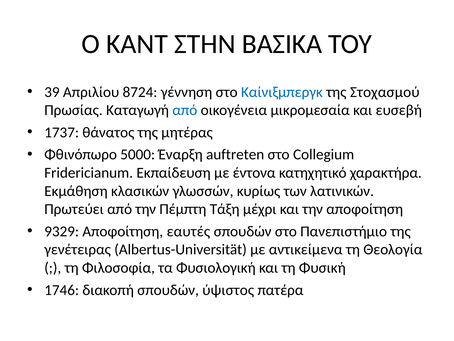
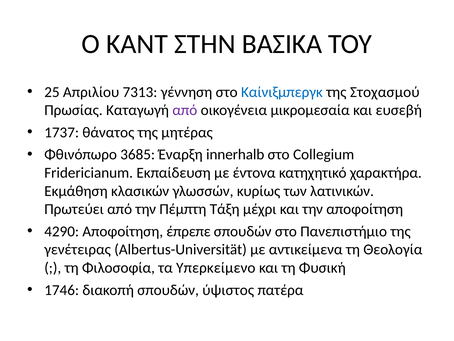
39: 39 -> 25 (52, 92)
8724: 8724 -> 7313 (140, 92)
από colour: blue -> purple (185, 110)
5000: 5000 -> 3685 (138, 154)
auftreten: auftreten -> innerhalb (235, 154)
9329: 9329 -> 4290 (62, 231)
εαυτές: εαυτές -> έπρεπε (189, 231)
Φυσιολογική: Φυσιολογική -> Υπερκείμενο (216, 267)
